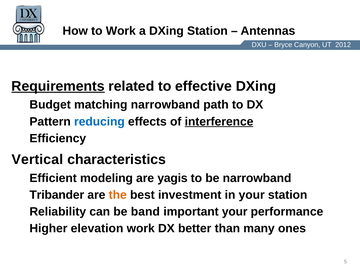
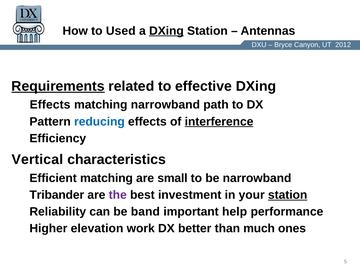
to Work: Work -> Used (121, 31)
DXing underline: none -> present (166, 31)
Budget: Budget -> Effects (50, 105)
Efficient modeling: modeling -> matching (106, 178)
yagis: yagis -> small (172, 178)
the colour: orange -> purple (118, 195)
station underline: none -> present (288, 195)
important your: your -> help (235, 212)
many: many -> much (259, 229)
